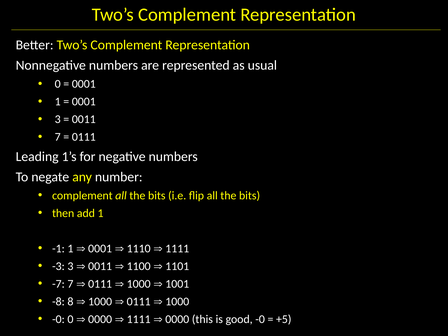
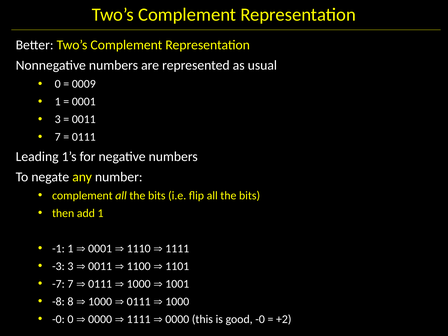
0001: 0001 -> 0009 (84, 84)
+5: +5 -> +2 (284, 319)
